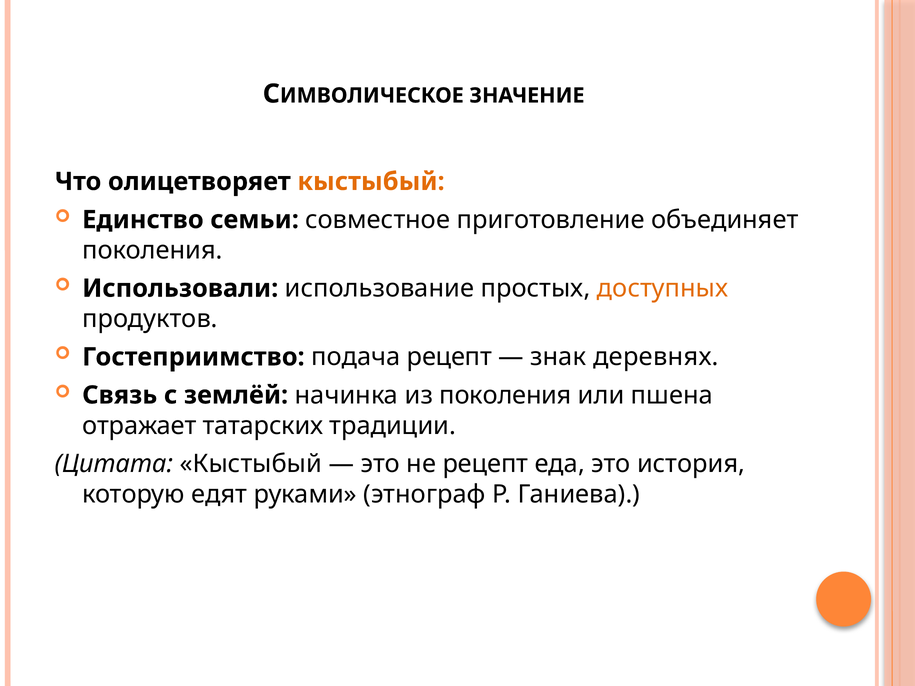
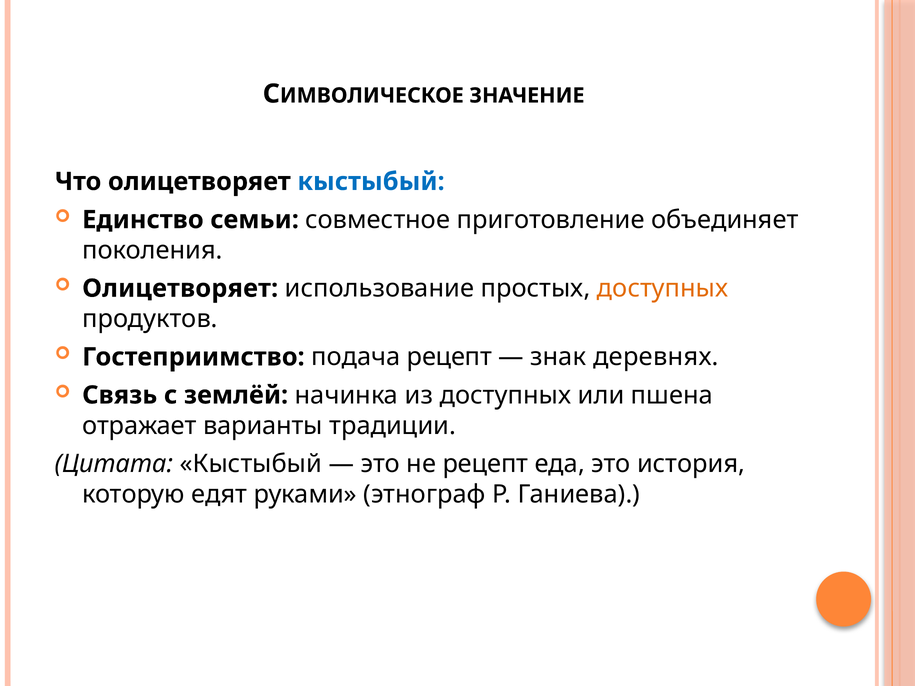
кыстыбый colour: orange -> blue (371, 182)
Использовали: Использовали -> Олицетворяет (180, 288)
из поколения: поколения -> доступных (505, 395)
татарских: татарских -> варианты (263, 426)
